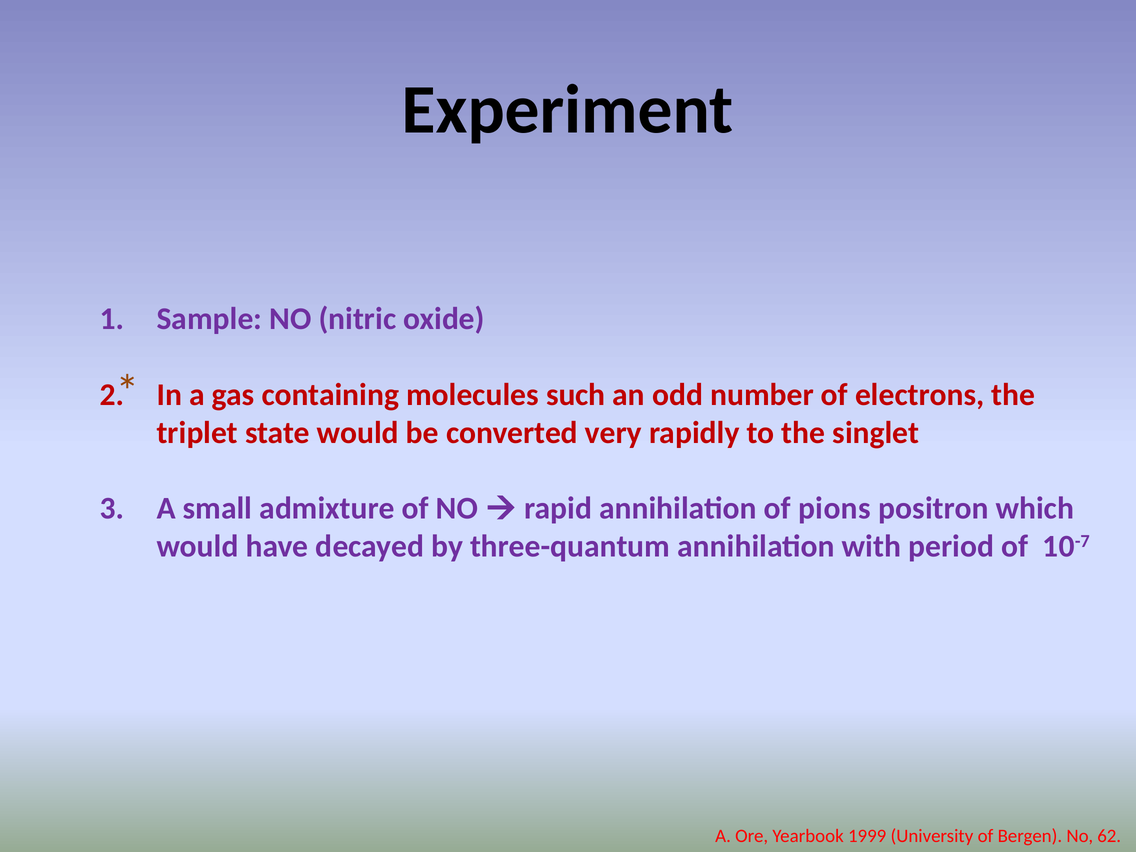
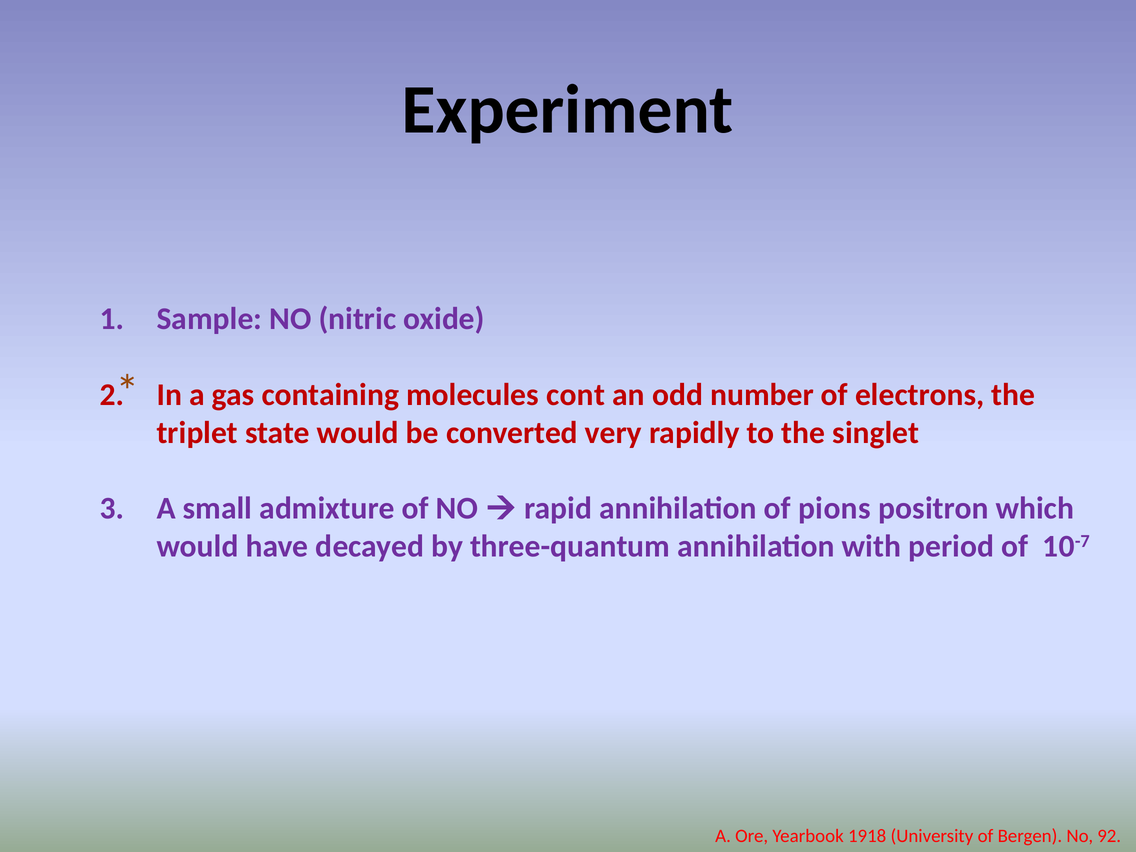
such: such -> cont (576, 395)
1999: 1999 -> 1918 (867, 836)
62: 62 -> 92 (1109, 836)
